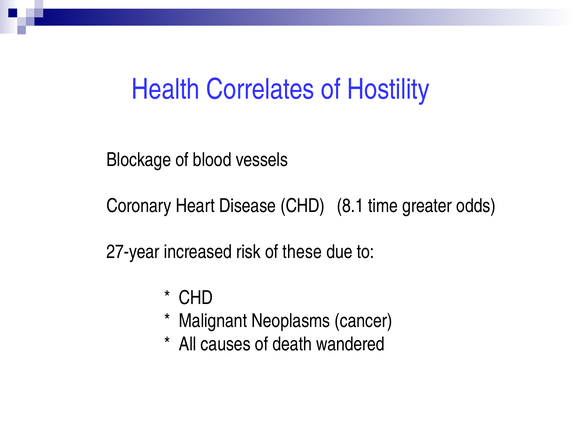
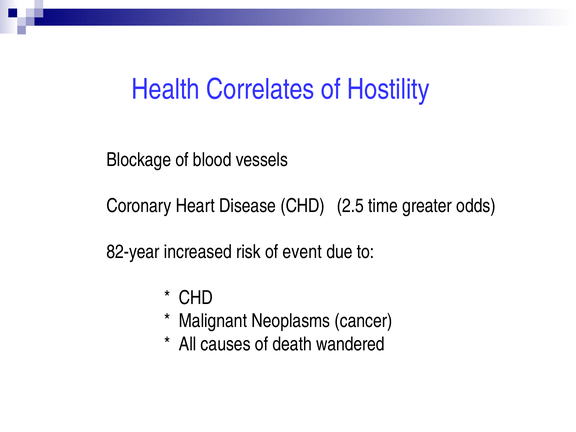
8.1: 8.1 -> 2.5 (350, 206)
27-year: 27-year -> 82-year (133, 252)
these: these -> event (302, 252)
